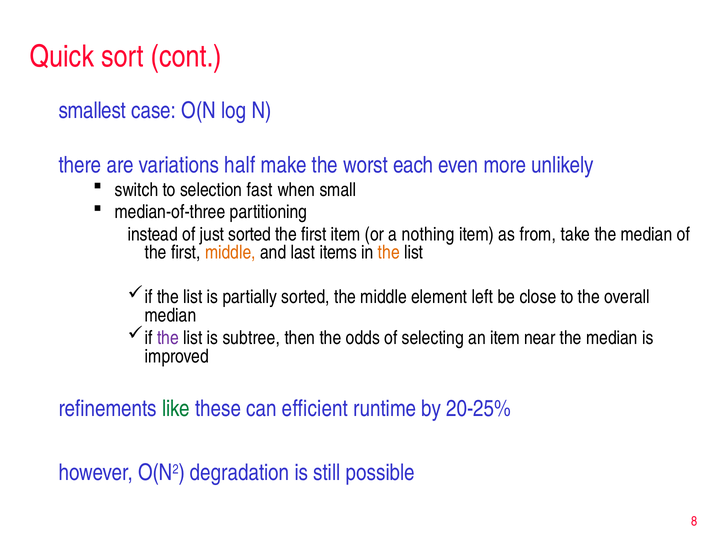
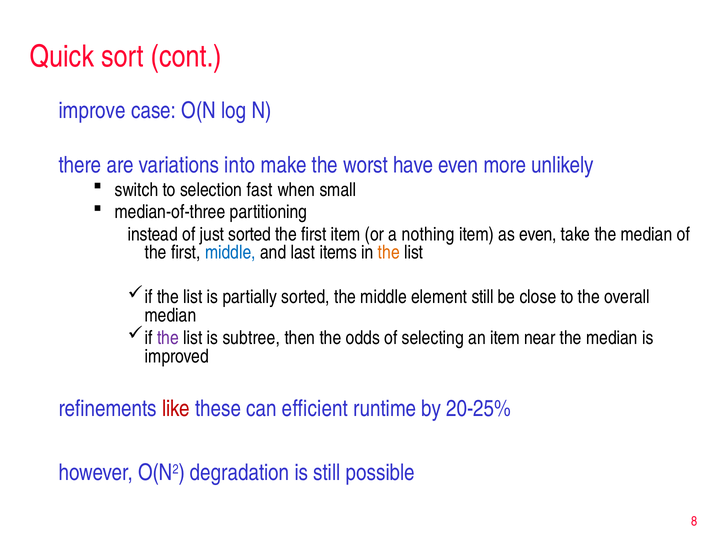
smallest: smallest -> improve (92, 111)
half: half -> into (240, 165)
each: each -> have (413, 165)
as from: from -> even (538, 234)
middle colour: orange -> blue (230, 252)
element left: left -> still (483, 297)
like colour: green -> red (176, 408)
